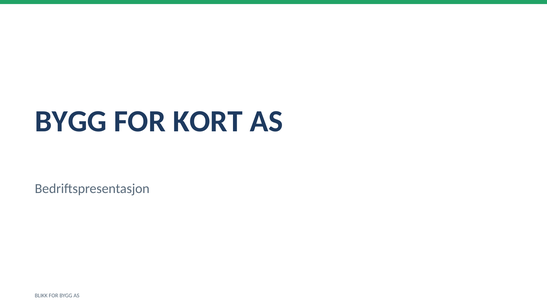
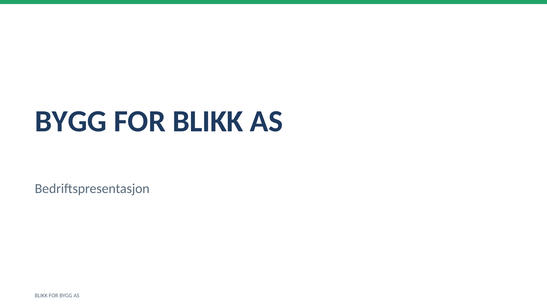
FOR KORT: KORT -> BLIKK (208, 121)
